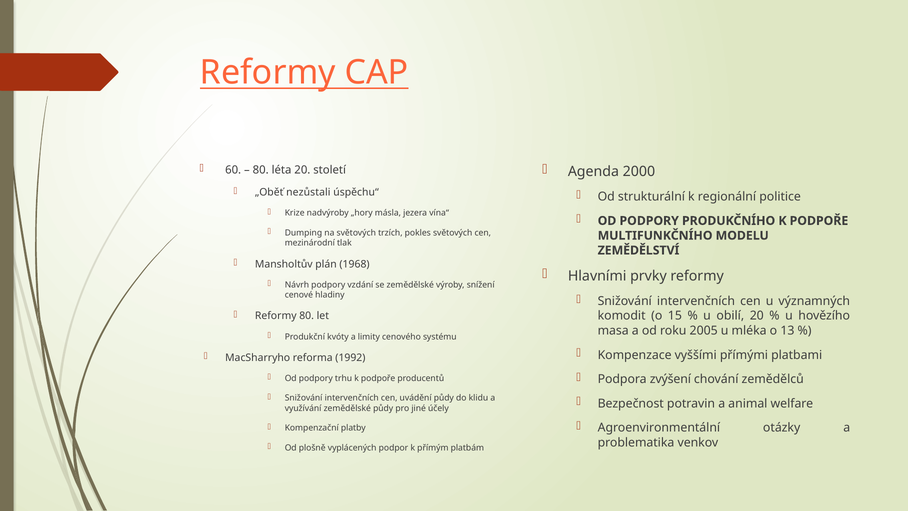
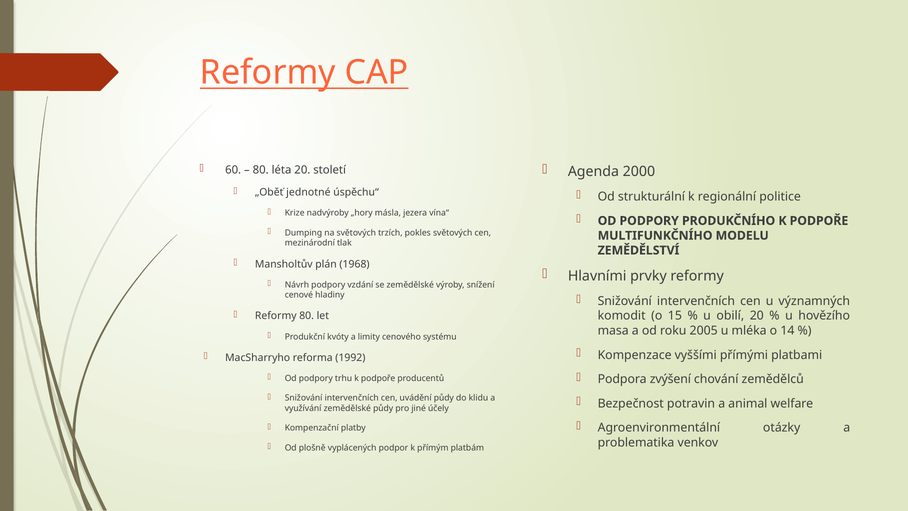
nezůstali: nezůstali -> jednotné (308, 192)
13: 13 -> 14 (787, 331)
